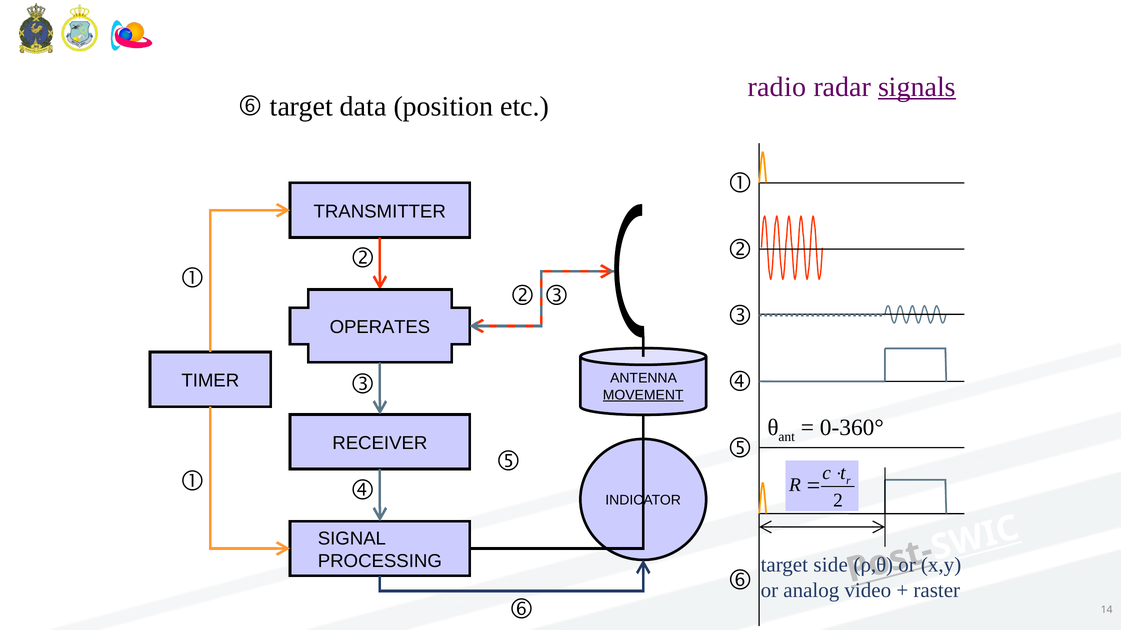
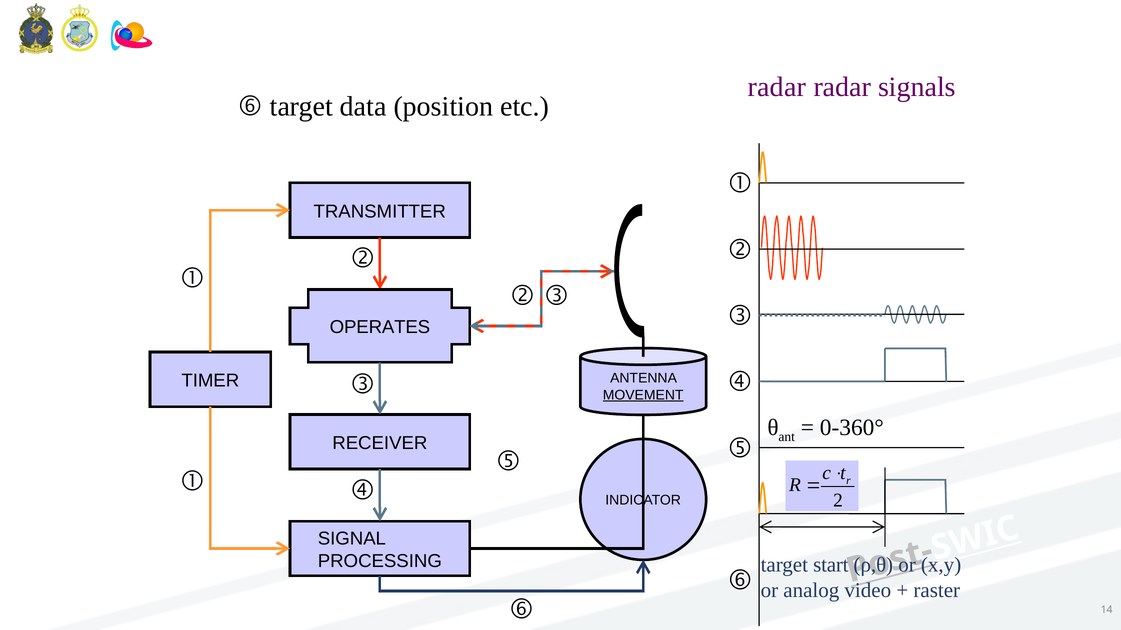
radio: radio -> radar (777, 87)
signals underline: present -> none (917, 87)
side: side -> start (831, 565)
